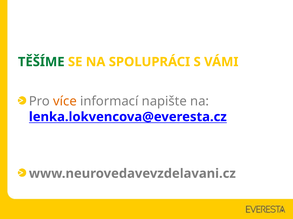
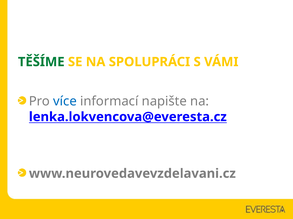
více colour: orange -> blue (65, 102)
